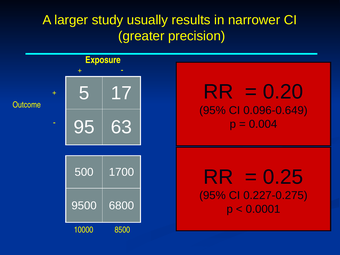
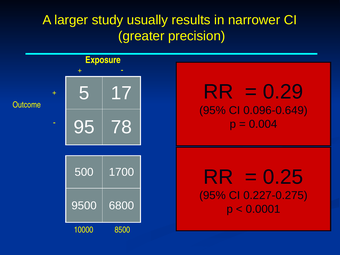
0.20: 0.20 -> 0.29 (283, 92)
63: 63 -> 78 (121, 127)
